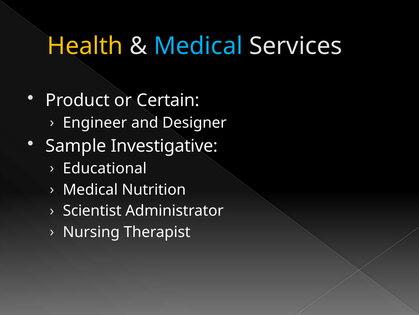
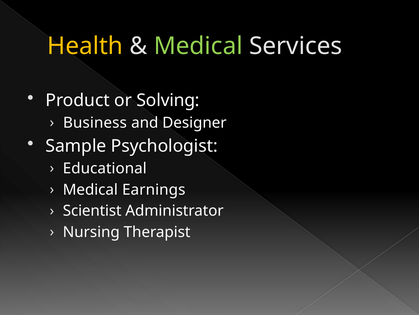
Medical colour: light blue -> light green (198, 46)
Certain: Certain -> Solving (168, 100)
Engineer: Engineer -> Business (95, 122)
Investigative: Investigative -> Psychologist (164, 146)
Nutrition: Nutrition -> Earnings (154, 189)
